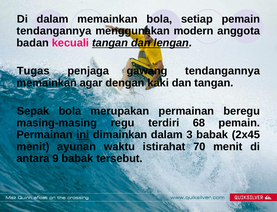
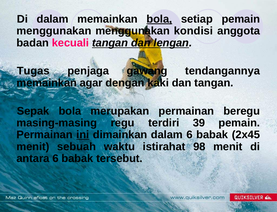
bola underline: none -> present (159, 19)
tendangannya: tendangannya -> menggunakan (54, 31)
modern: modern -> kondisi (193, 31)
68: 68 -> 39 (199, 123)
dalam 3: 3 -> 6 (190, 135)
ayunan: ayunan -> sebuah (77, 147)
70: 70 -> 98 (199, 147)
antara 9: 9 -> 6 (56, 158)
